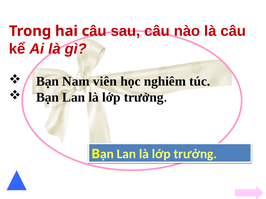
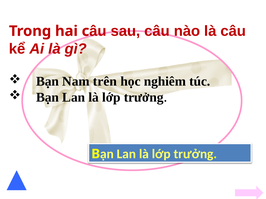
viên: viên -> trên (105, 82)
